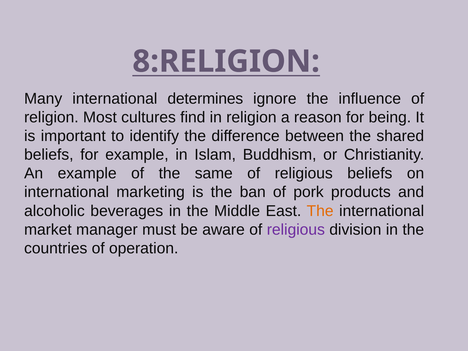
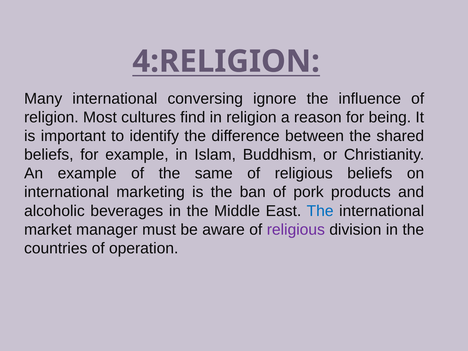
8:RELIGION: 8:RELIGION -> 4:RELIGION (226, 61)
determines: determines -> conversing (205, 99)
The colour: orange -> blue (320, 211)
